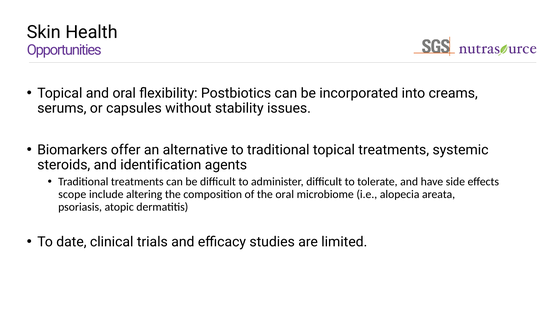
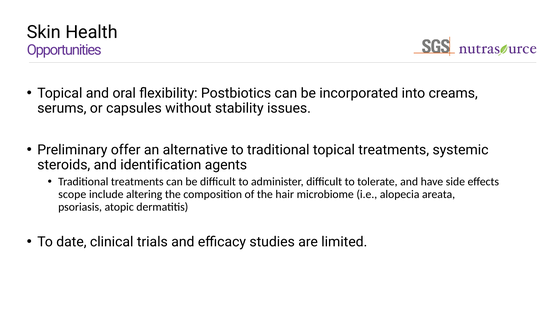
Biomarkers: Biomarkers -> Preliminary (72, 150)
the oral: oral -> hair (285, 195)
